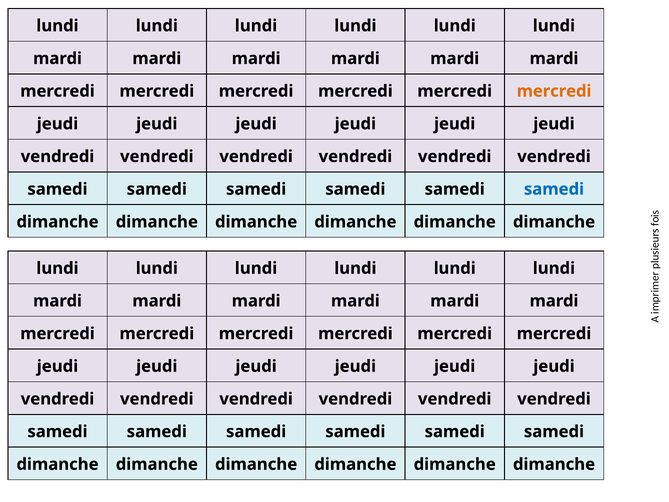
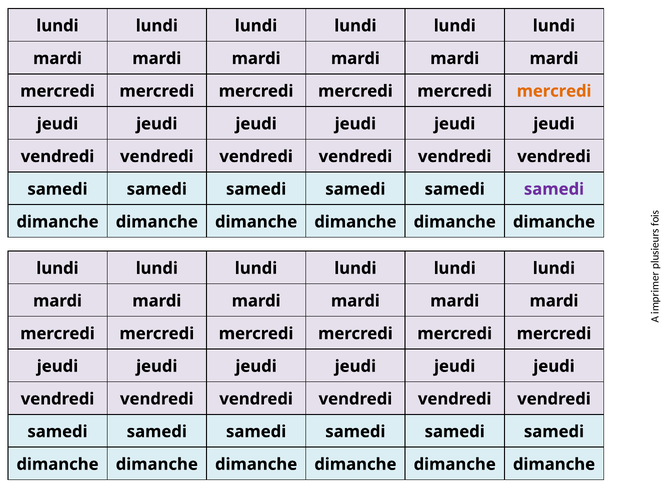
samedi colour: blue -> purple (554, 189)
